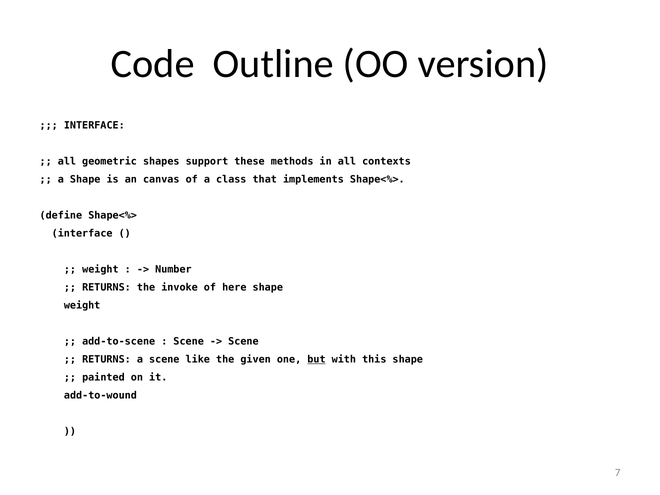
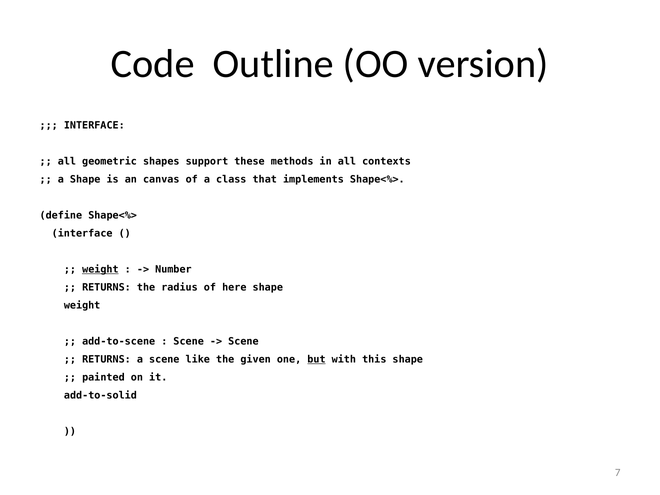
weight underline: none -> present (100, 269)
invoke: invoke -> radius (180, 287)
add-to-wound: add-to-wound -> add-to-solid (100, 395)
